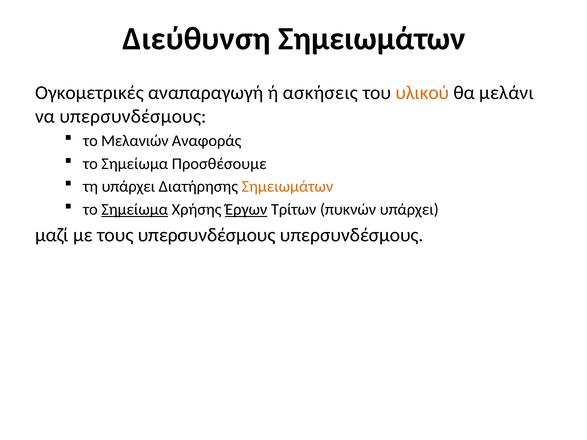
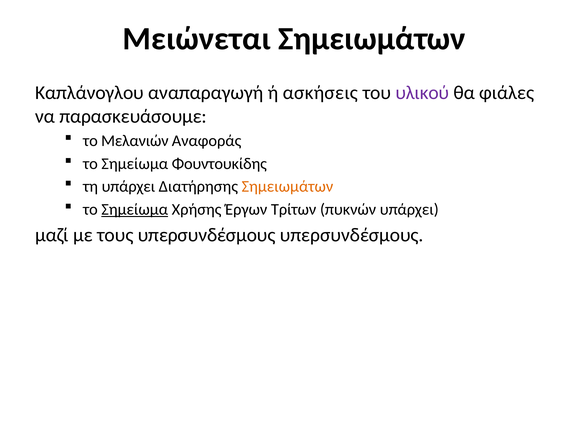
Διεύθυνση: Διεύθυνση -> Μειώνεται (197, 39)
Ογκομετρικές: Ογκομετρικές -> Καπλάνογλου (90, 93)
υλικού colour: orange -> purple (422, 93)
μελάνι: μελάνι -> φιάλες (507, 93)
να υπερσυνδέσμους: υπερσυνδέσμους -> παρασκευάσουμε (133, 116)
Προσθέσουμε: Προσθέσουμε -> Φουντουκίδης (219, 164)
Έργων underline: present -> none (246, 209)
